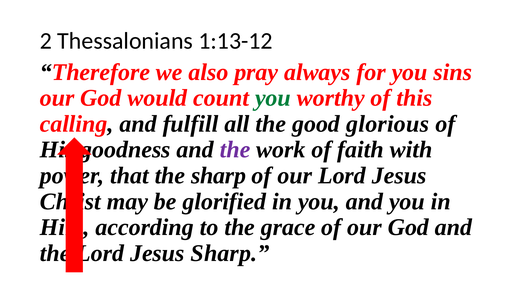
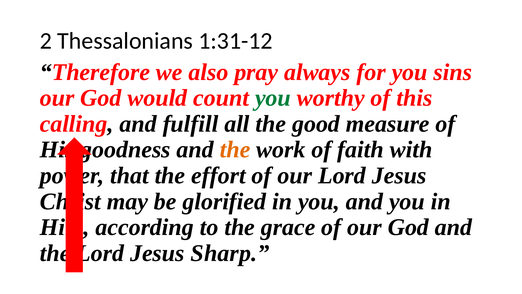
1:13-12: 1:13-12 -> 1:31-12 (236, 41)
glorious: glorious -> measure (388, 124)
the colour: purple -> orange (235, 150)
the sharp: sharp -> effort (218, 175)
